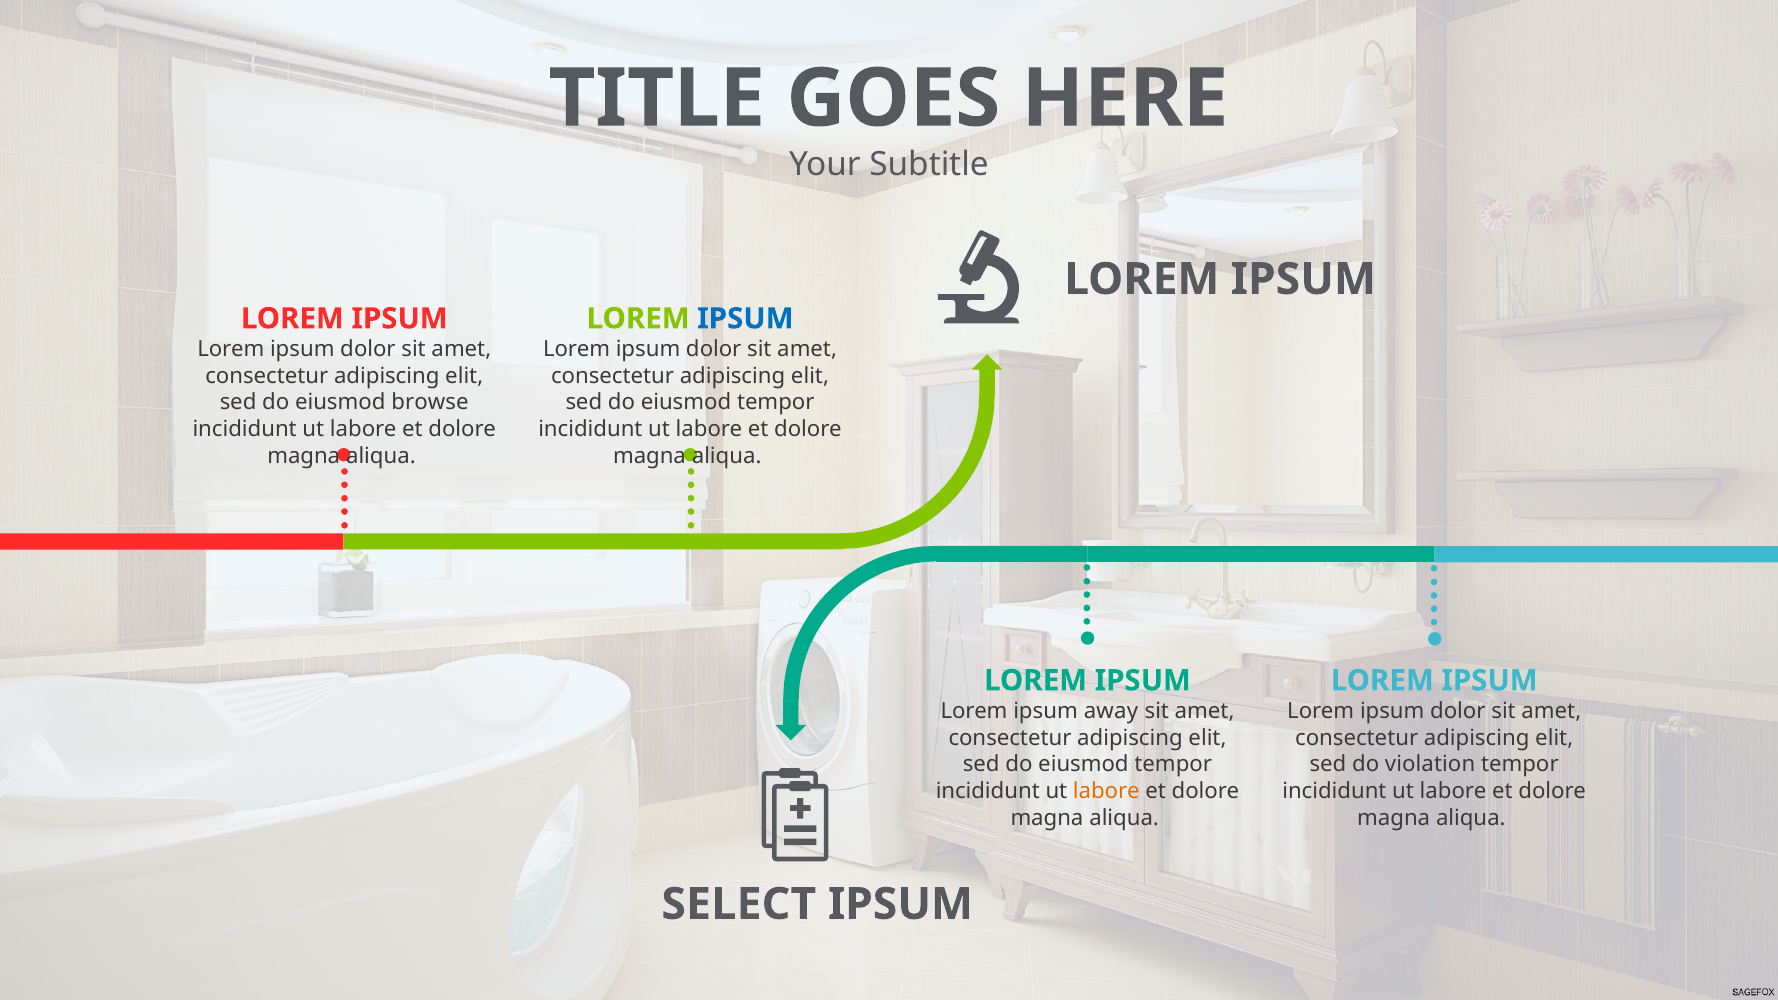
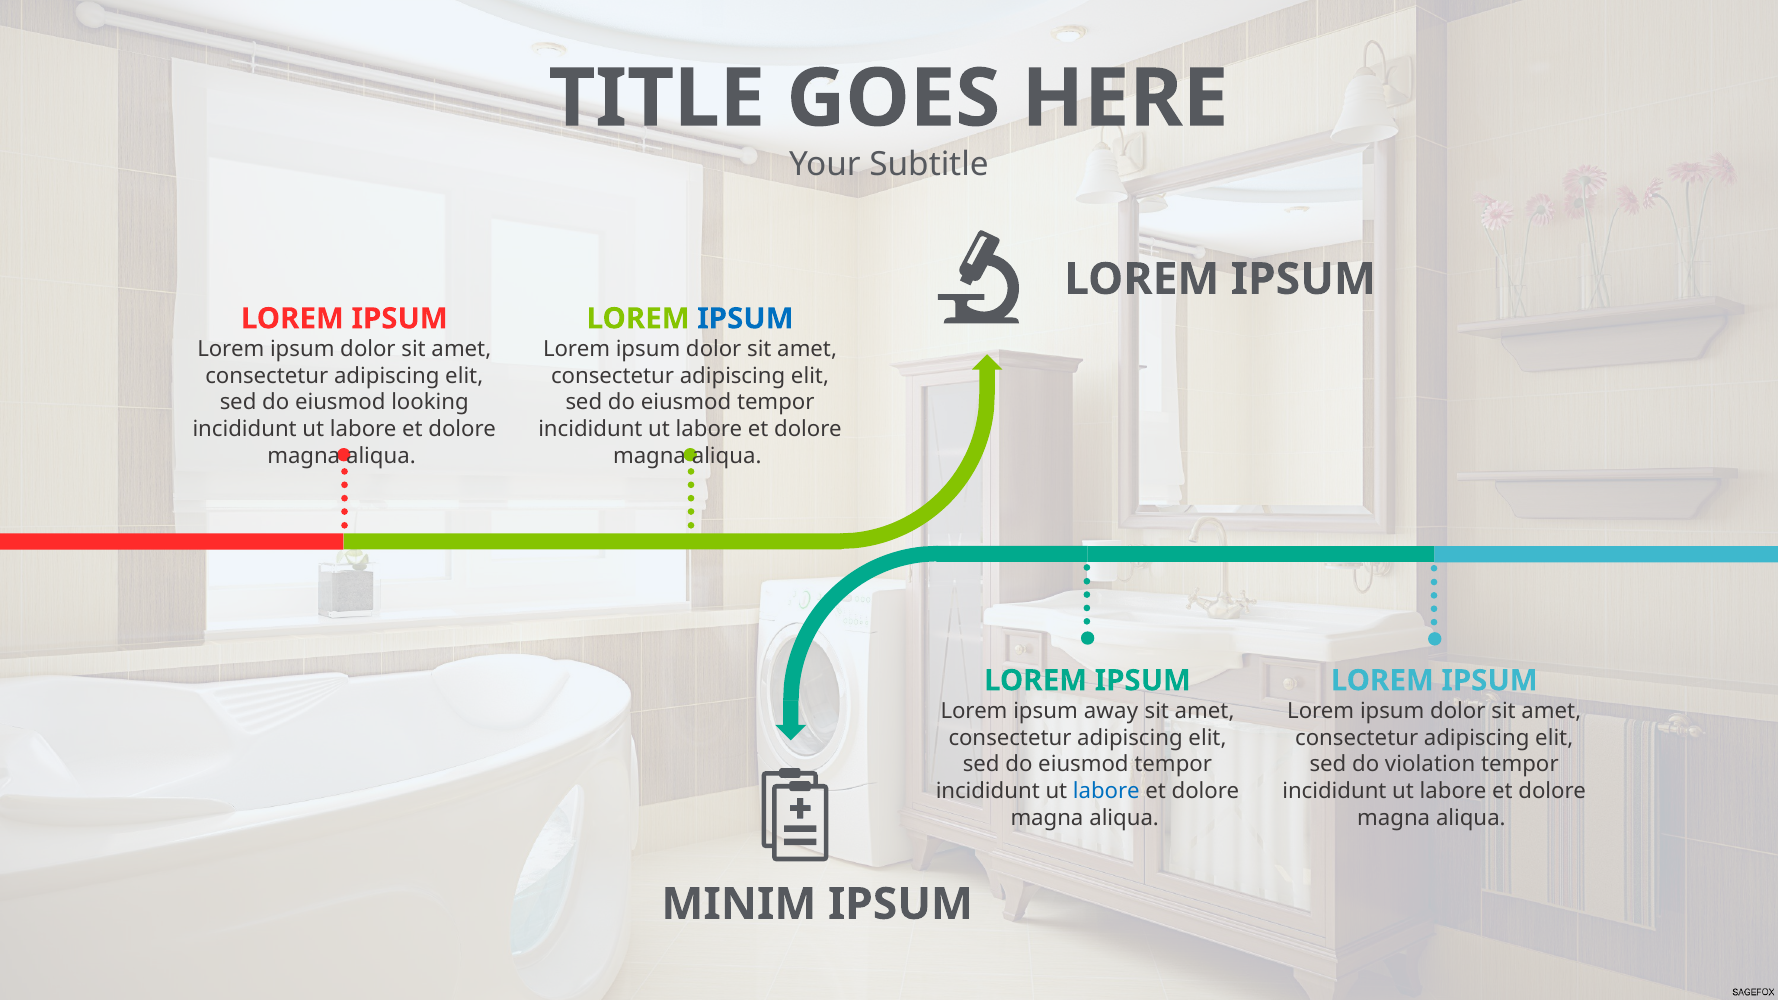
browse: browse -> looking (430, 403)
labore colour: orange -> blue (1106, 791)
SELECT: SELECT -> MINIM (739, 904)
